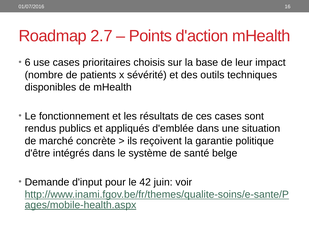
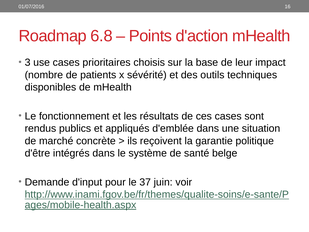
2.7: 2.7 -> 6.8 (101, 36)
6: 6 -> 3 (28, 63)
42: 42 -> 37 (145, 182)
